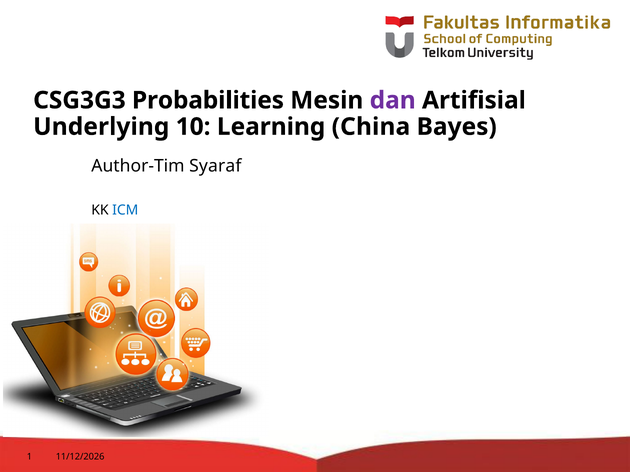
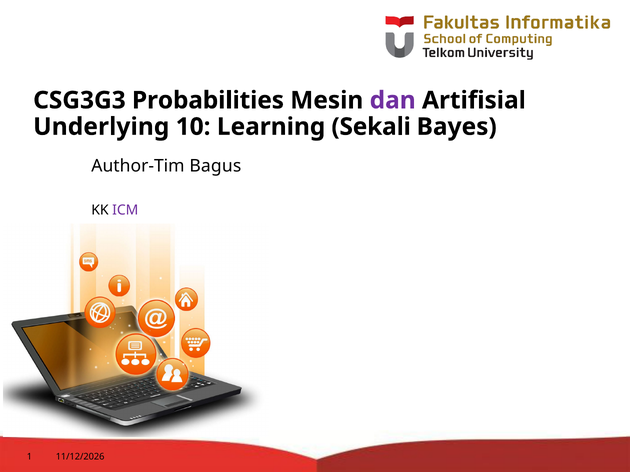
China: China -> Sekali (371, 127)
Syaraf: Syaraf -> Bagus (215, 166)
ICM colour: blue -> purple (125, 211)
